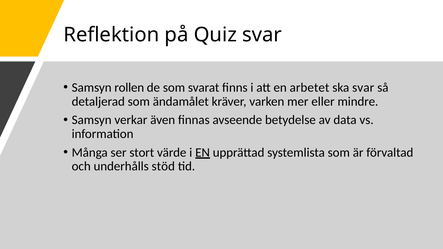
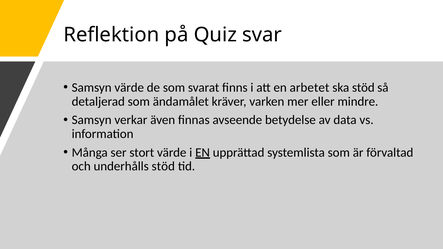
Samsyn rollen: rollen -> värde (129, 88)
ska svar: svar -> stöd (363, 88)
